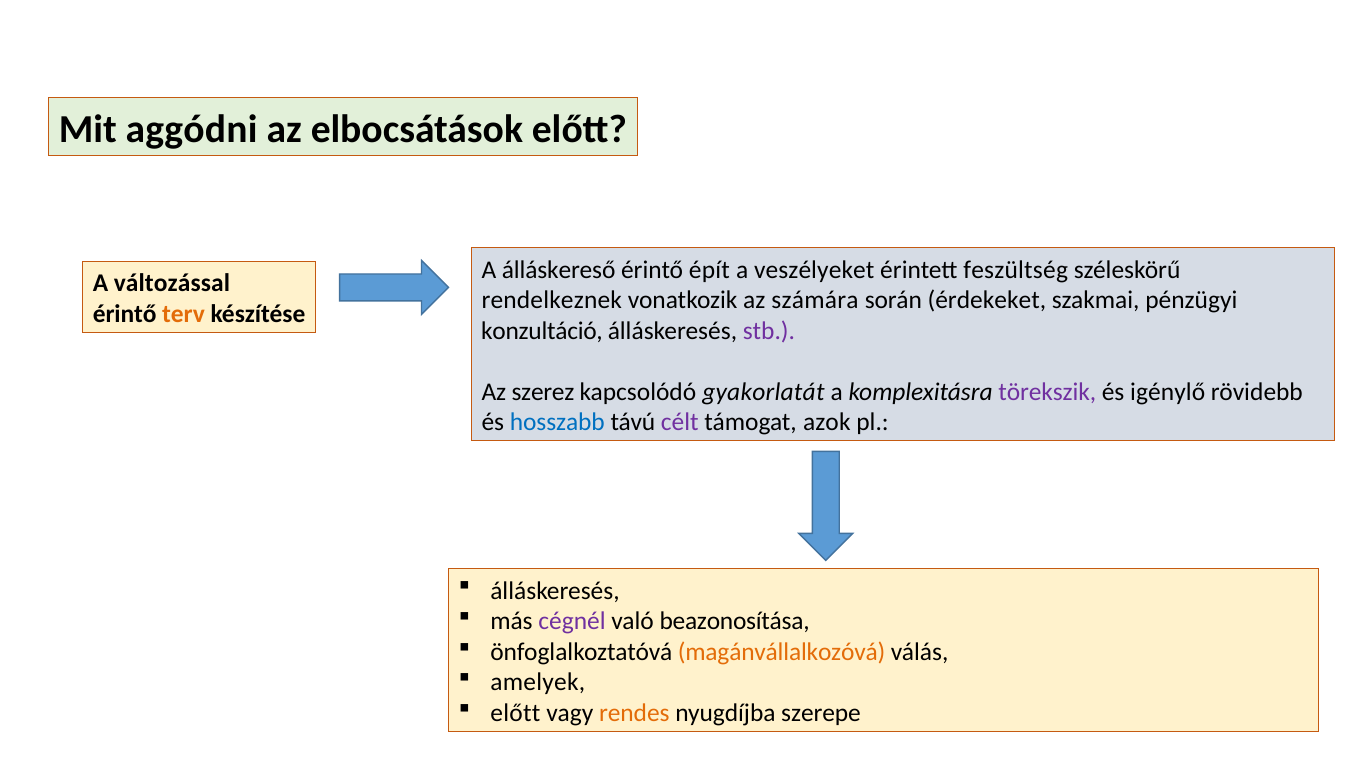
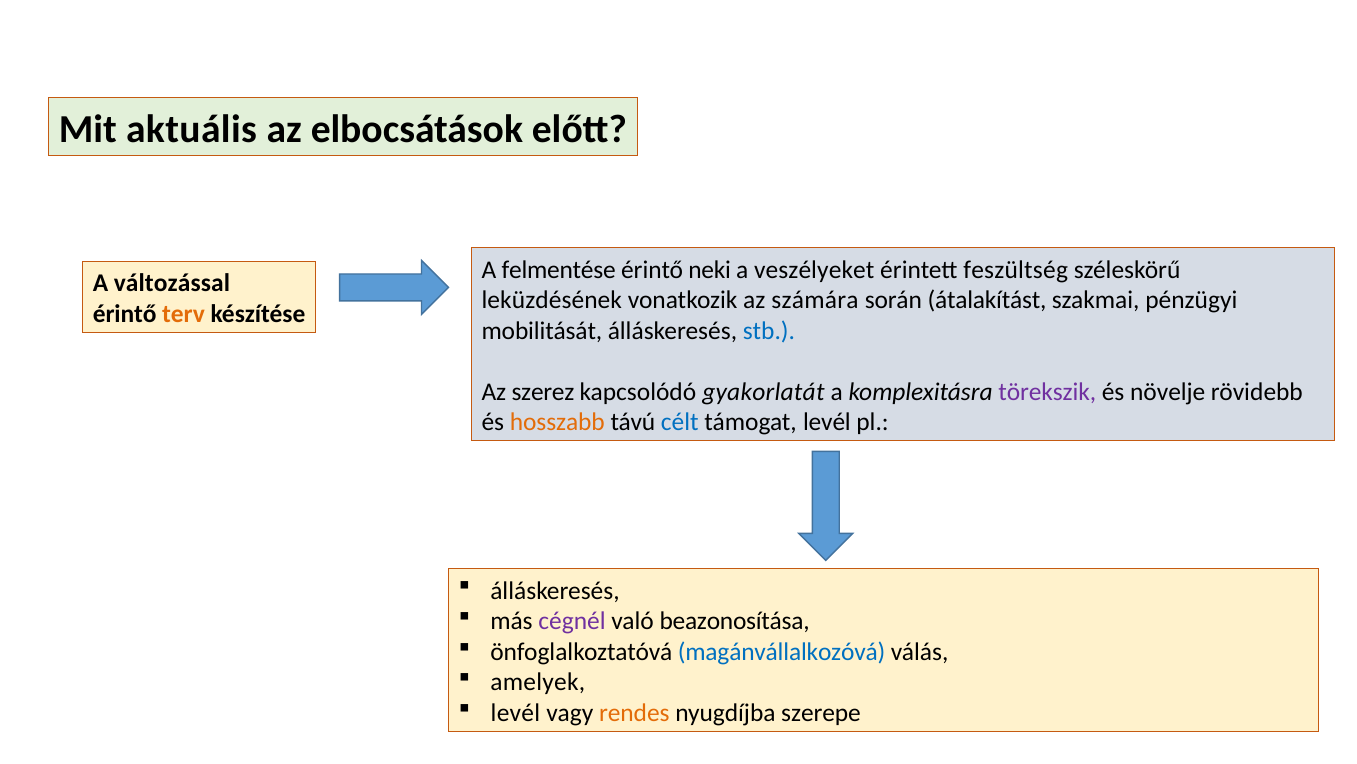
aggódni: aggódni -> aktuális (191, 129)
álláskereső: álláskereső -> felmentése (559, 269)
épít: épít -> neki (710, 269)
rendelkeznek: rendelkeznek -> leküzdésének (552, 300)
érdekeket: érdekeket -> átalakítást (987, 300)
konzultáció: konzultáció -> mobilitását (542, 331)
stb colour: purple -> blue (769, 331)
igénylő: igénylő -> növelje (1168, 392)
hosszabb colour: blue -> orange (557, 422)
célt colour: purple -> blue (680, 422)
támogat azok: azok -> levél (827, 422)
magánvállalkozóvá colour: orange -> blue (782, 651)
előtt: előtt -> levél (515, 712)
